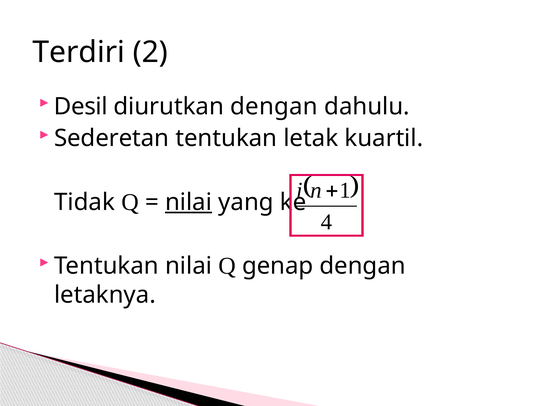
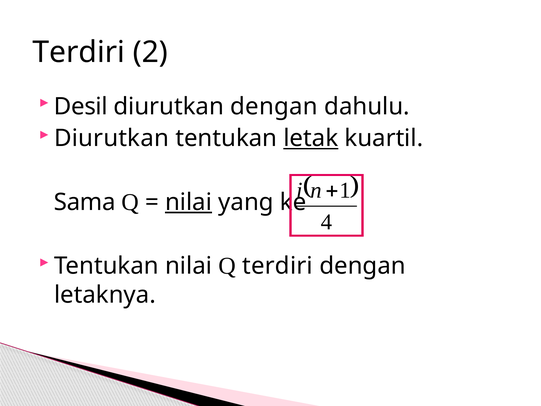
Sederetan: Sederetan -> Diurutkan (111, 138)
letak underline: none -> present (311, 138)
Tidak: Tidak -> Sama (85, 202)
Q genap: genap -> terdiri (277, 266)
